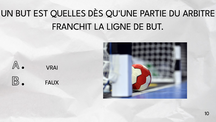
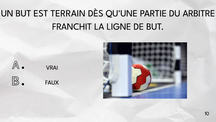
QUELLES: QUELLES -> TERRAIN (68, 13)
